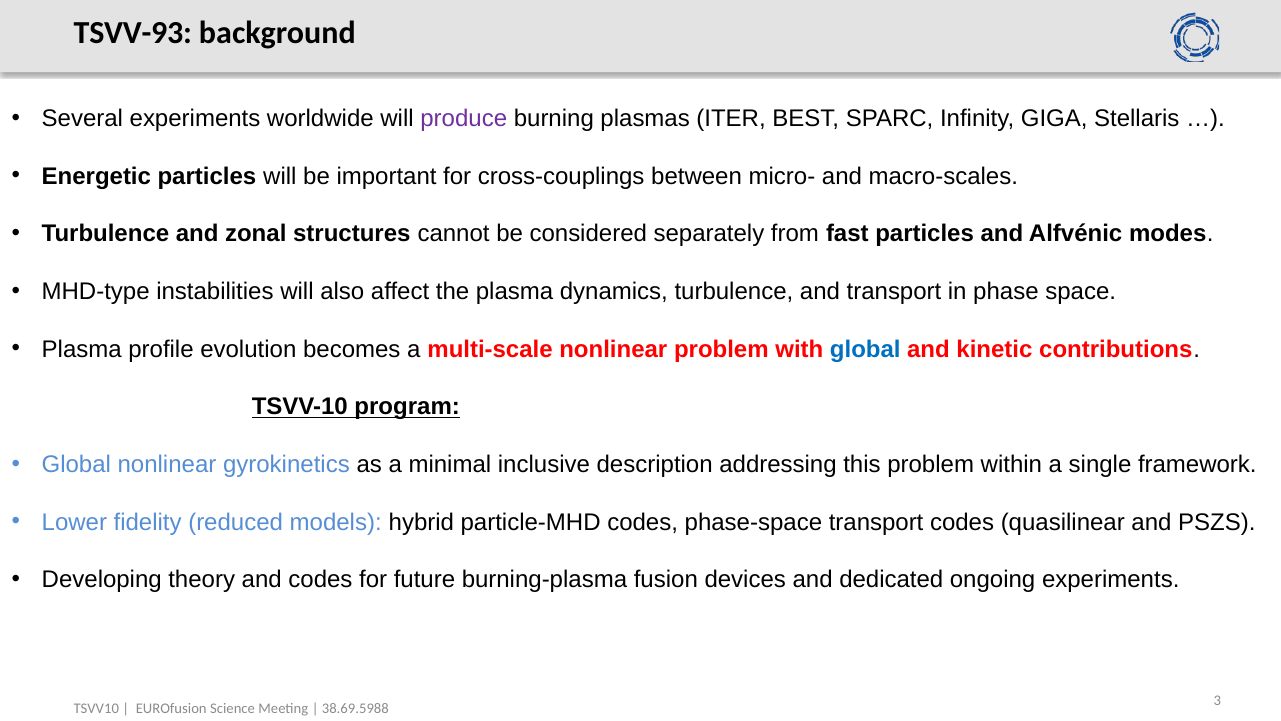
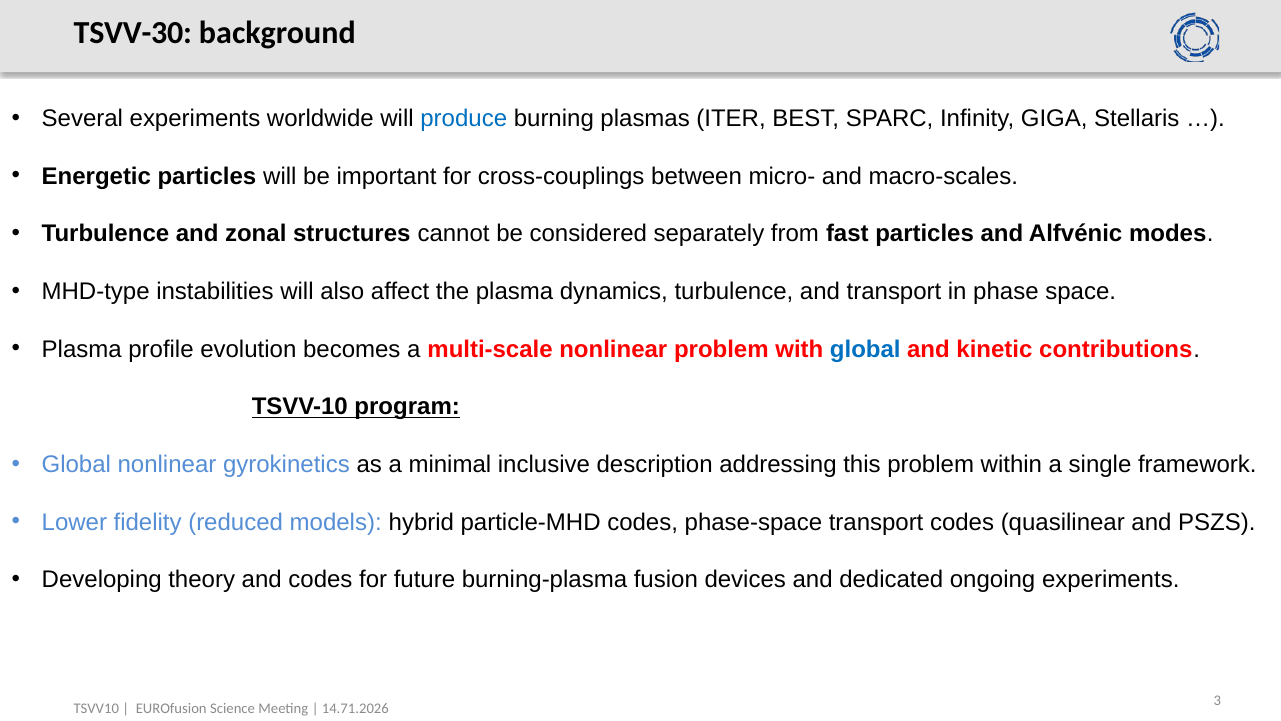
TSVV-93: TSVV-93 -> TSVV-30 (133, 33)
produce colour: purple -> blue (464, 118)
38.69.5988: 38.69.5988 -> 14.71.2026 (355, 708)
